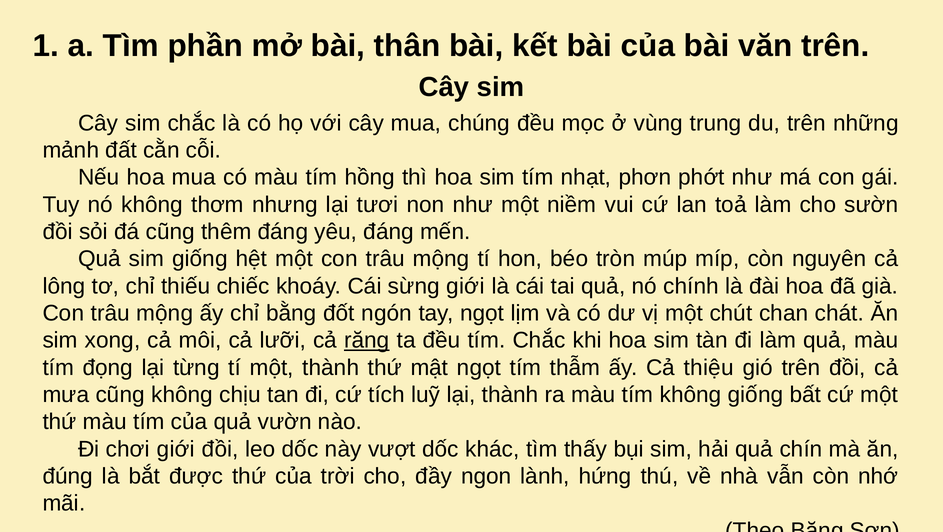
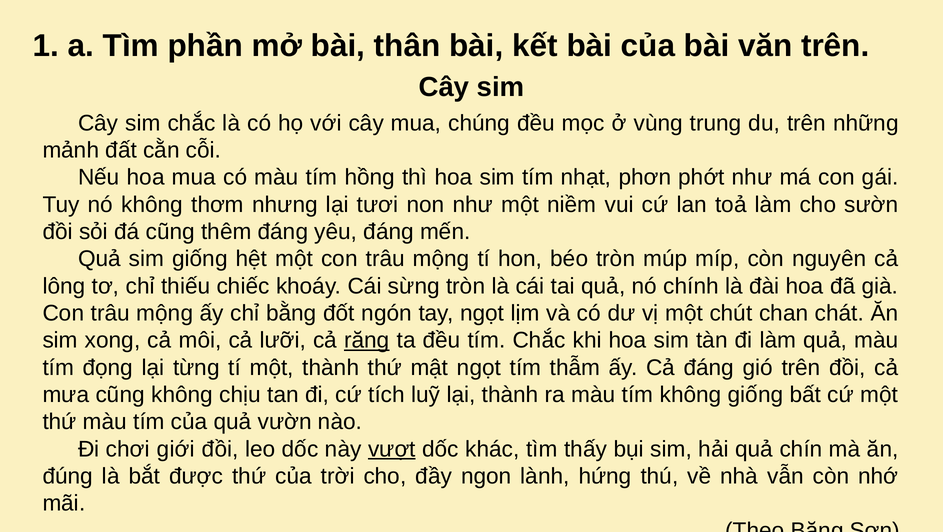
sừng giới: giới -> tròn (466, 286)
Cả thiệu: thiệu -> đáng (709, 367)
vượt underline: none -> present (392, 449)
